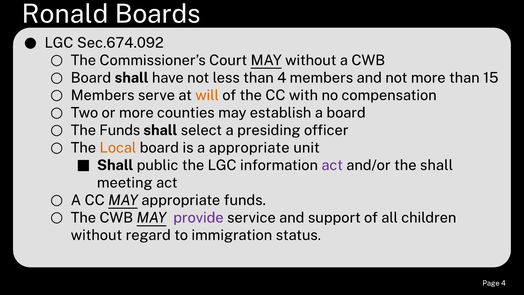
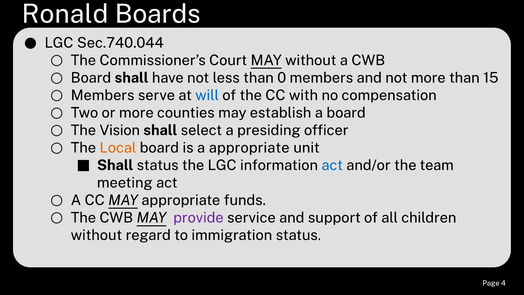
Sec.674.092: Sec.674.092 -> Sec.740.044 (120, 43)
than 4: 4 -> 0 (282, 78)
will colour: orange -> blue (207, 95)
The Funds: Funds -> Vision (120, 130)
Shall public: public -> status (158, 165)
act colour: purple -> blue (332, 165)
the shall: shall -> team (437, 165)
